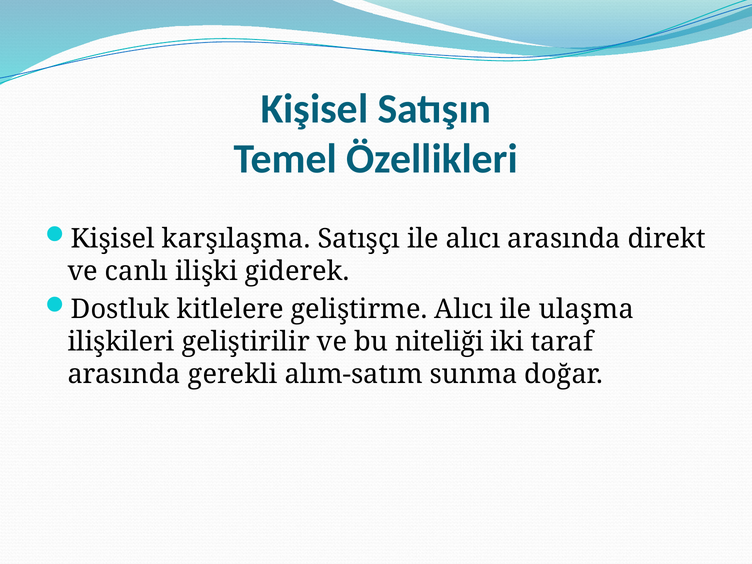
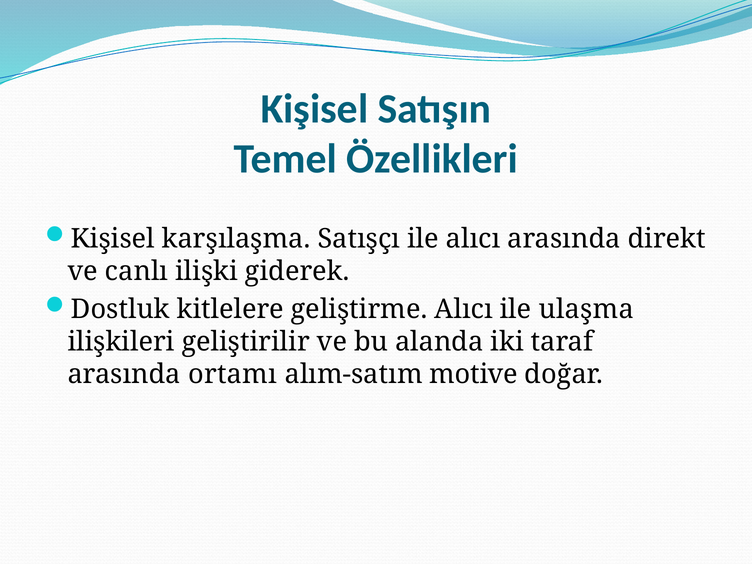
niteliği: niteliği -> alanda (439, 342)
gerekli: gerekli -> ortamı (233, 375)
sunma: sunma -> motive (474, 375)
